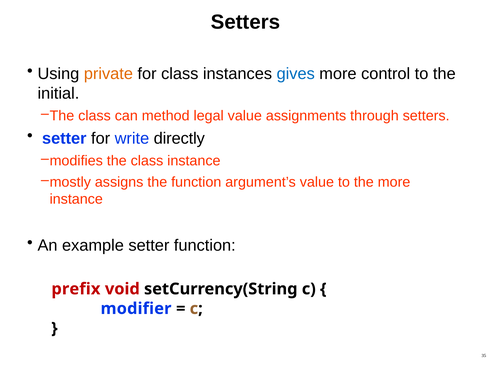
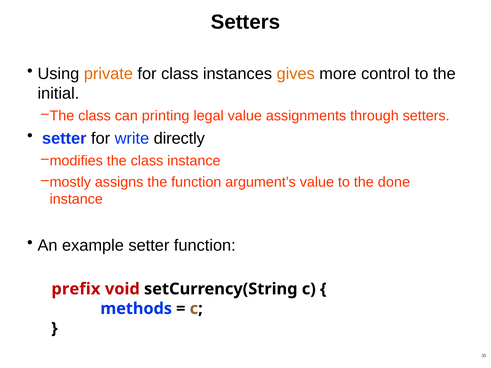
gives colour: blue -> orange (296, 74)
method: method -> printing (166, 116)
the more: more -> done (394, 182)
modifier: modifier -> methods (136, 309)
